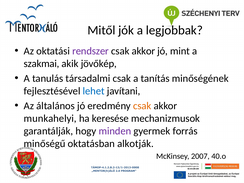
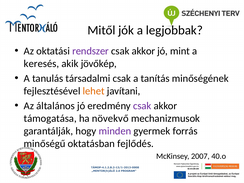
szakmai: szakmai -> keresés (41, 64)
lehet colour: blue -> orange (94, 91)
csak colour: orange -> purple (142, 106)
munkahelyi: munkahelyi -> támogatása (50, 118)
keresése: keresése -> növekvő (110, 118)
alkotják: alkotják -> fejlődés (136, 144)
